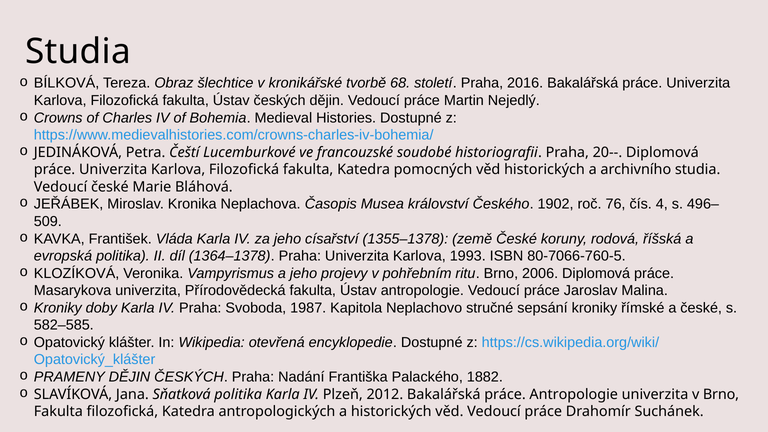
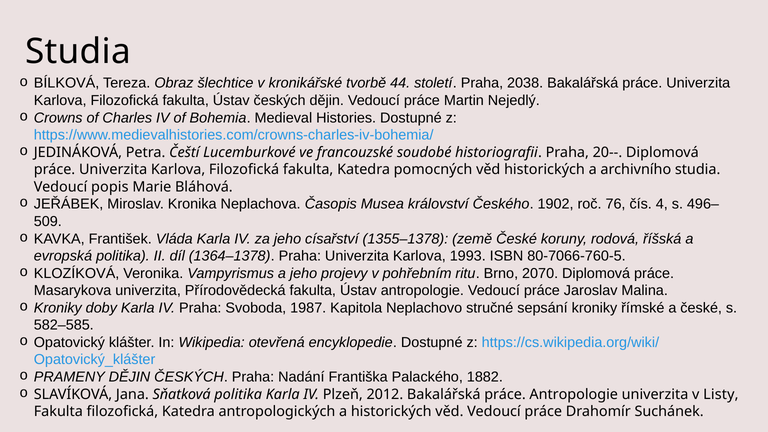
68: 68 -> 44 (400, 83)
2016: 2016 -> 2038 (525, 83)
Vedoucí české: české -> popis (110, 187)
2006: 2006 -> 2070 (540, 273)
v Brno: Brno -> Listy (721, 394)
